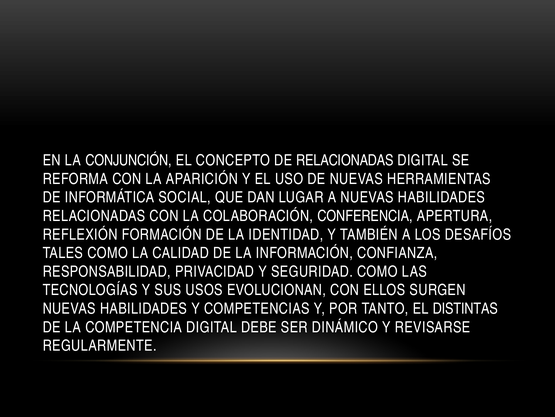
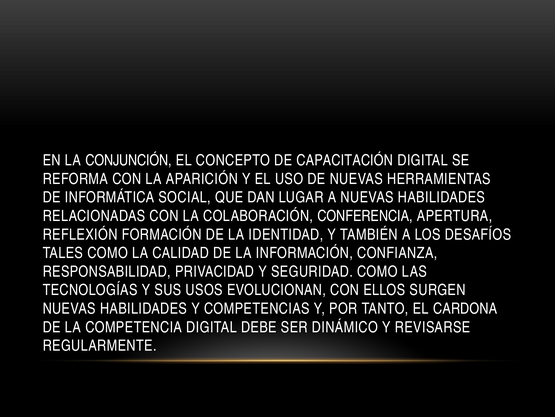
DE RELACIONADAS: RELACIONADAS -> CAPACITACIÓN (345, 160)
DISTINTAS: DISTINTAS -> CARDONA (465, 308)
